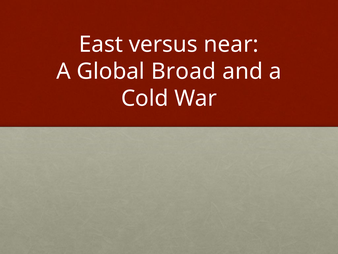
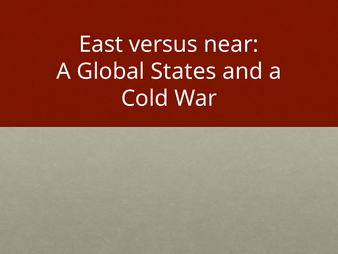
Broad: Broad -> States (184, 71)
